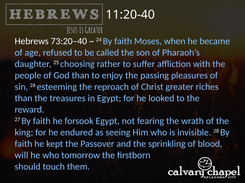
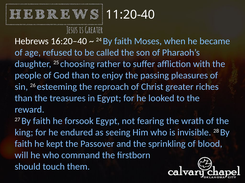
73:20–40: 73:20–40 -> 16:20–40 (69, 41)
tomorrow: tomorrow -> command (81, 156)
